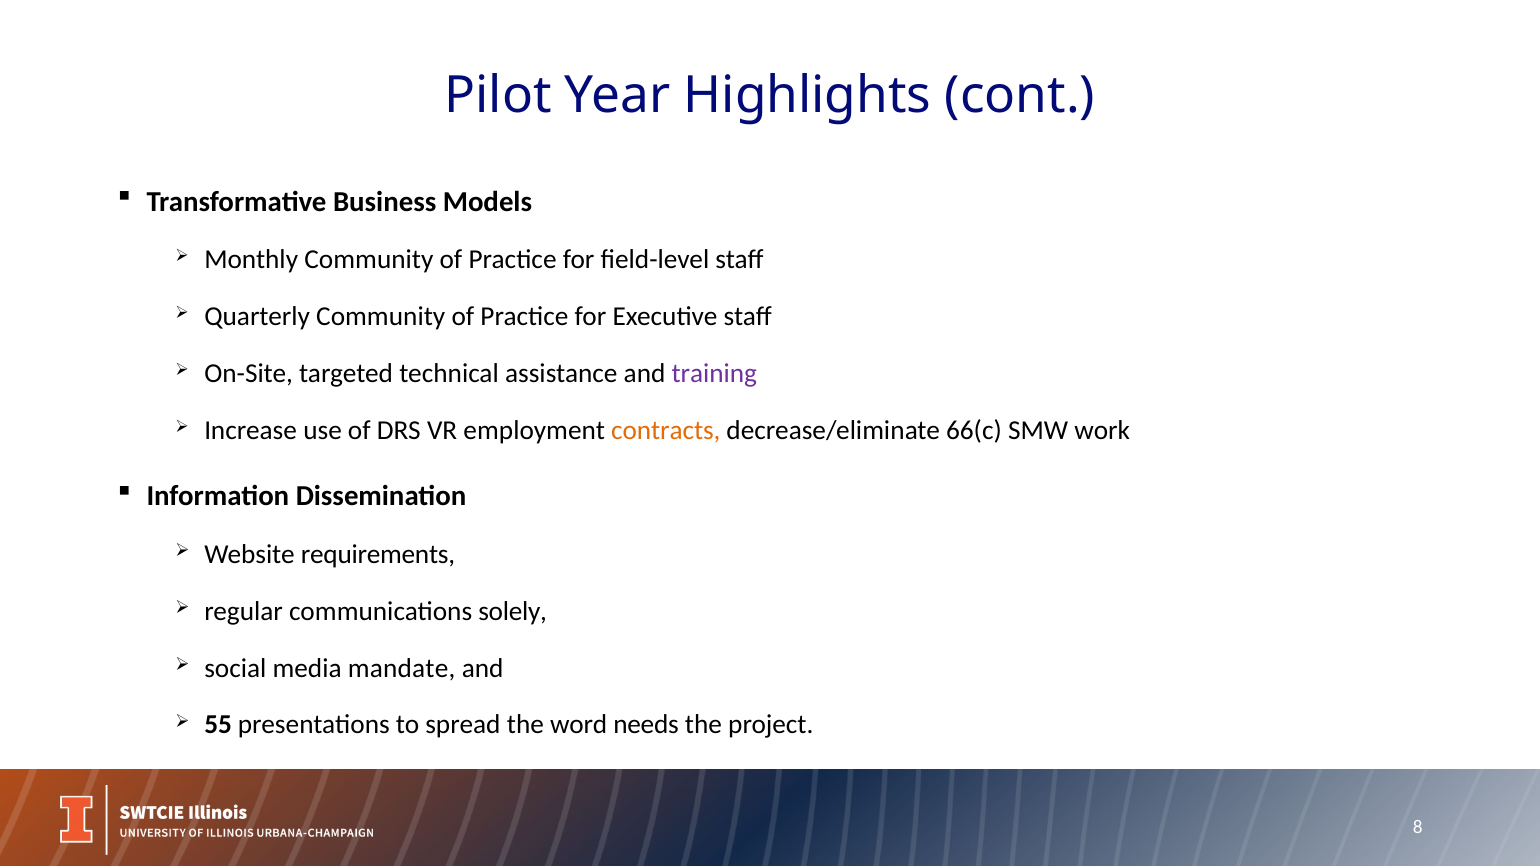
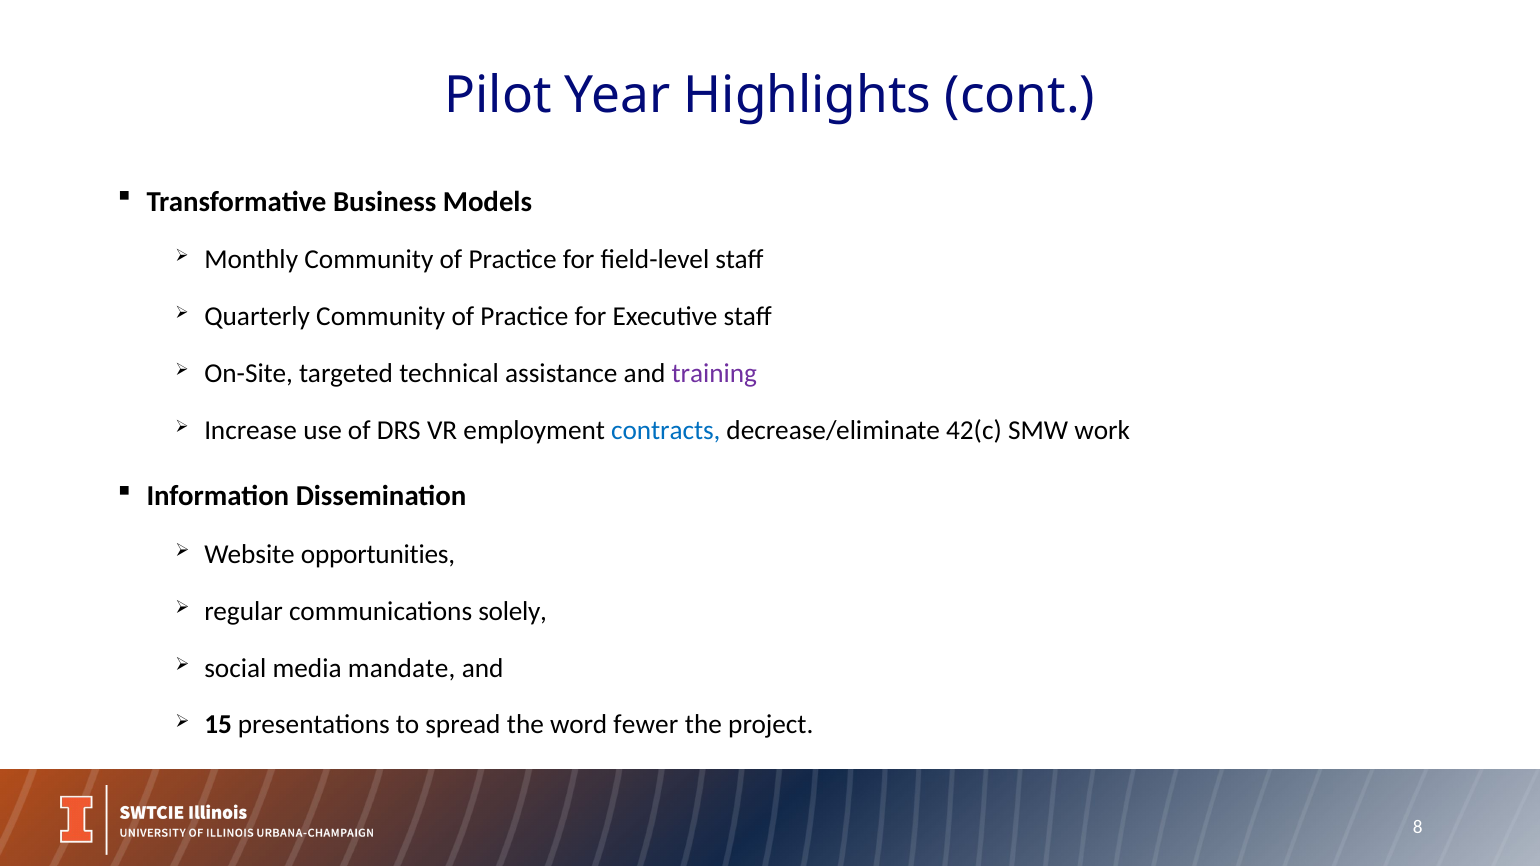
contracts colour: orange -> blue (666, 430)
66(c: 66(c -> 42(c (974, 430)
requirements: requirements -> opportunities (378, 554)
55: 55 -> 15 (218, 725)
needs: needs -> fewer (646, 725)
